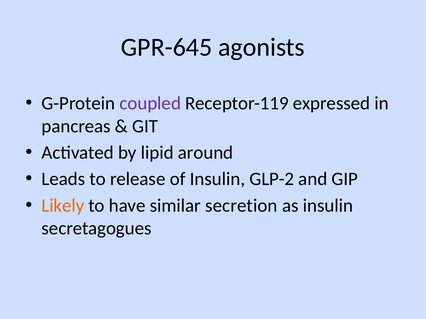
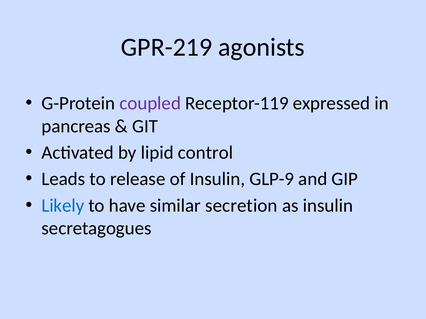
GPR-645: GPR-645 -> GPR-219 (167, 47)
around: around -> control (206, 153)
GLP-2: GLP-2 -> GLP-9 (272, 179)
Likely colour: orange -> blue (63, 206)
